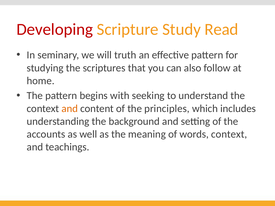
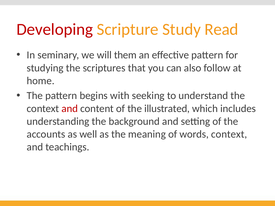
truth: truth -> them (125, 55)
and colour: orange -> red (70, 109)
principles: principles -> illustrated (167, 109)
